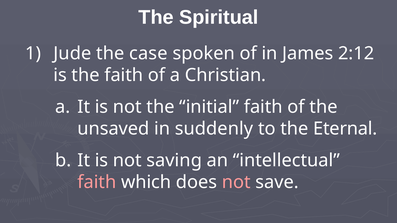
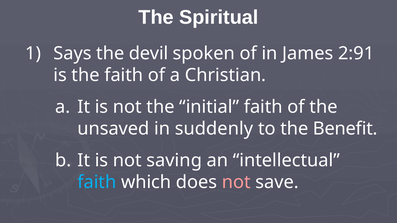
Jude: Jude -> Says (72, 53)
case: case -> devil (149, 53)
2:12: 2:12 -> 2:91 (356, 53)
Eternal: Eternal -> Benefit (345, 129)
faith colour: pink -> light blue (97, 182)
